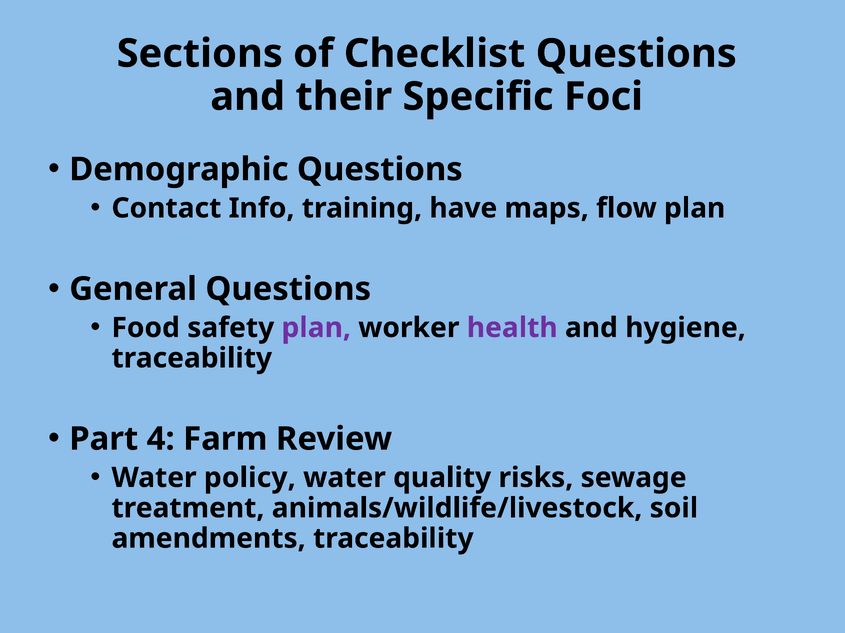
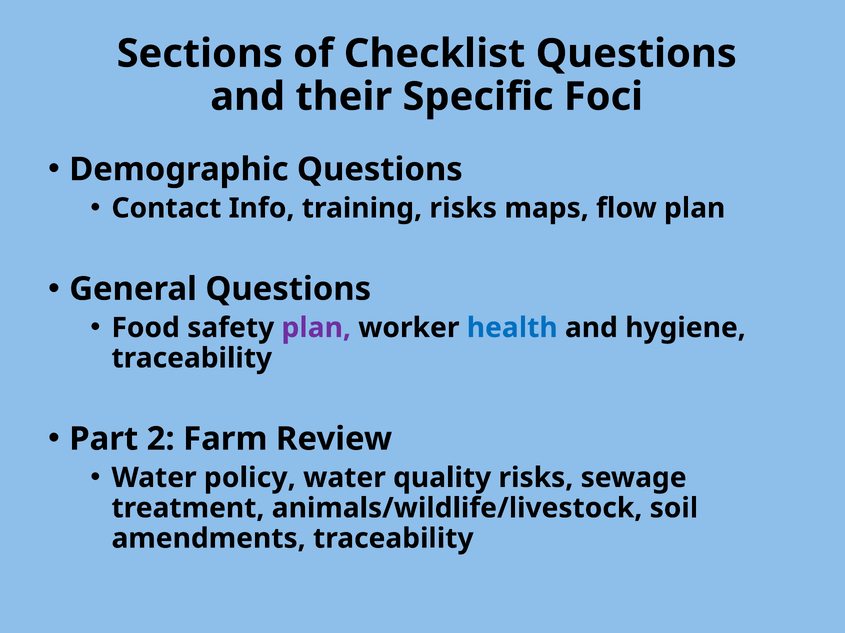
training have: have -> risks (463, 208)
health colour: purple -> blue (512, 328)
4: 4 -> 2 (161, 439)
